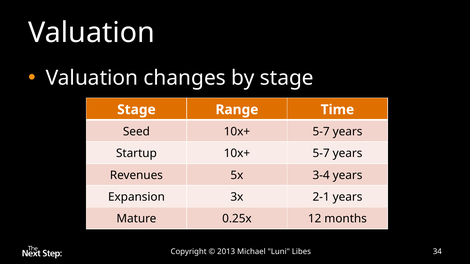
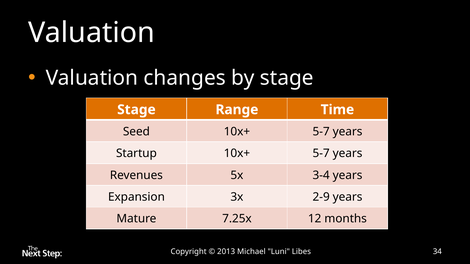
2-1: 2-1 -> 2-9 (321, 197)
0.25x: 0.25x -> 7.25x (237, 219)
